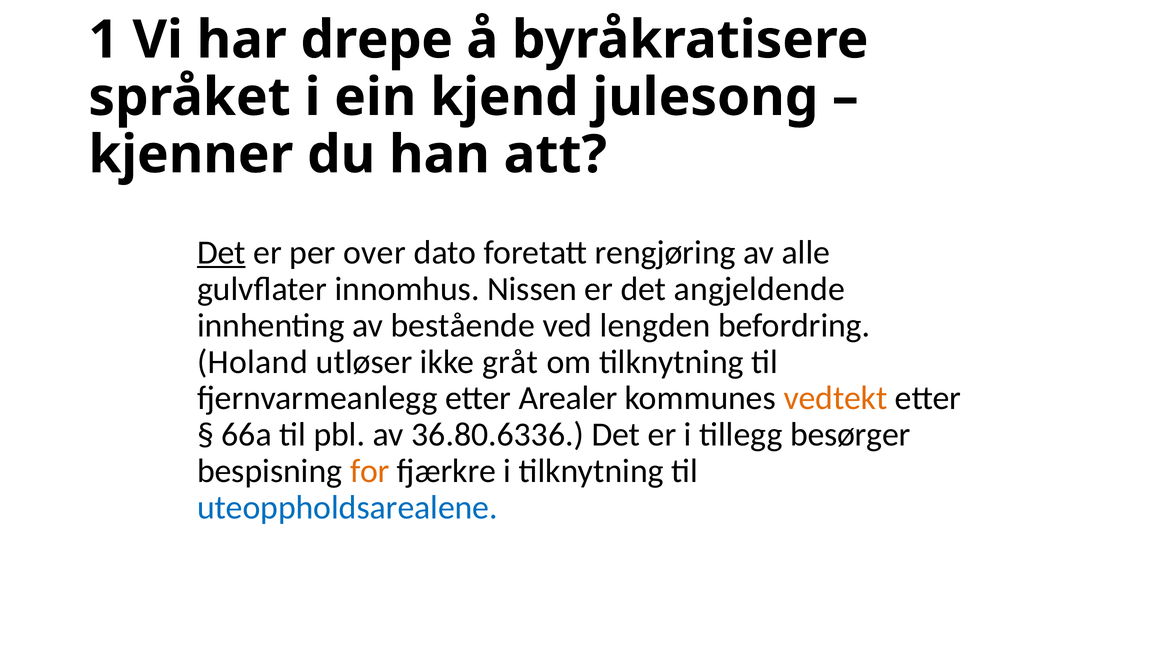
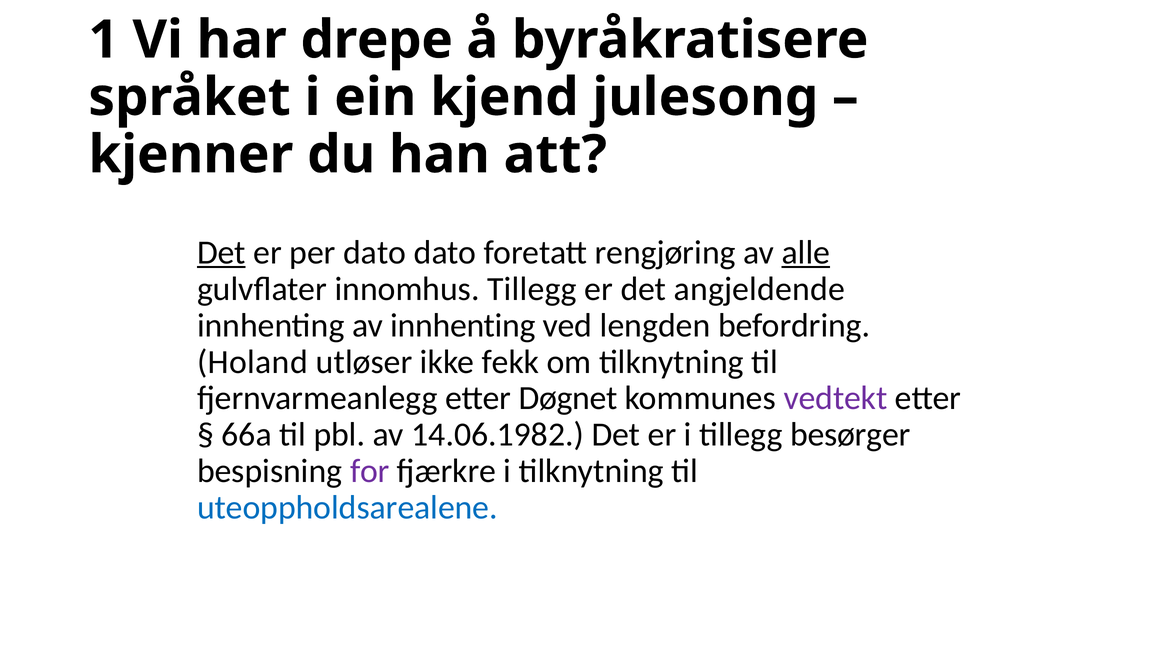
per over: over -> dato (375, 252)
alle underline: none -> present (806, 252)
innomhus Nissen: Nissen -> Tillegg (532, 289)
av bestående: bestående -> innhenting (463, 325)
gråt: gråt -> fekk (510, 362)
Arealer: Arealer -> Døgnet (568, 398)
vedtekt colour: orange -> purple (836, 398)
36.80.6336: 36.80.6336 -> 14.06.1982 (498, 435)
for colour: orange -> purple (370, 471)
